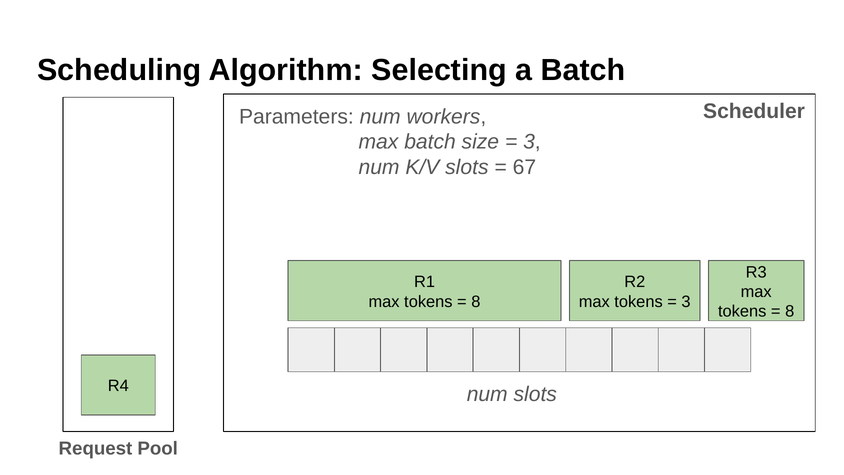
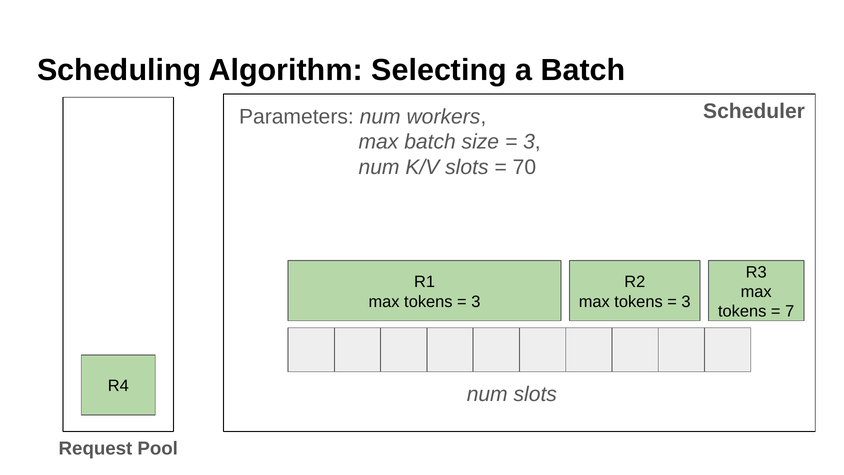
67: 67 -> 70 (524, 167)
8: 8 -> 3 (476, 302)
8: 8 -> 7 (790, 311)
